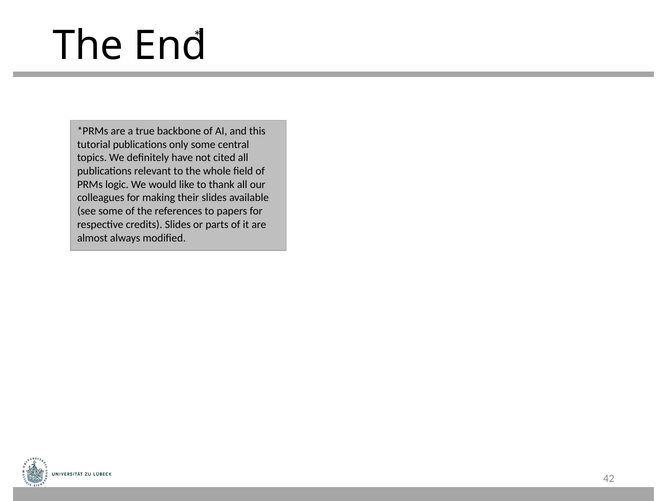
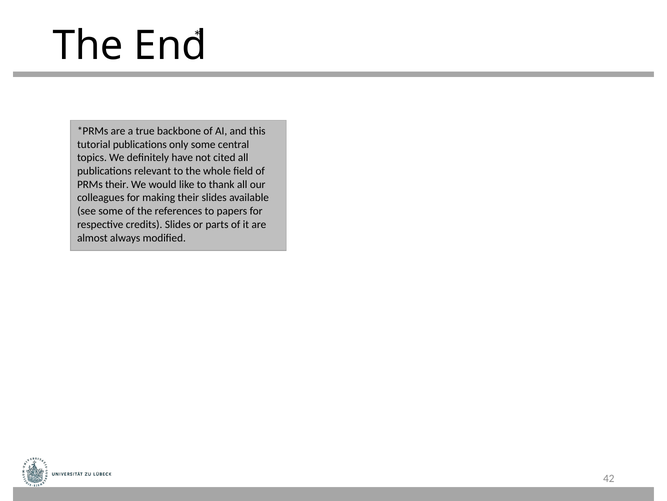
PRMs logic: logic -> their (117, 184)
